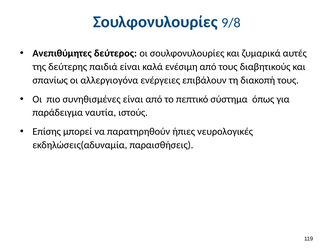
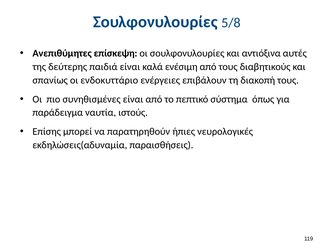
9/8: 9/8 -> 5/8 (231, 23)
δεύτερος: δεύτερος -> επίσκεψη (116, 53)
ζυμαρικά: ζυμαρικά -> αντιόξινα (261, 53)
αλλεργιογόνα: αλλεργιογόνα -> ενδοκυττάριο (109, 80)
